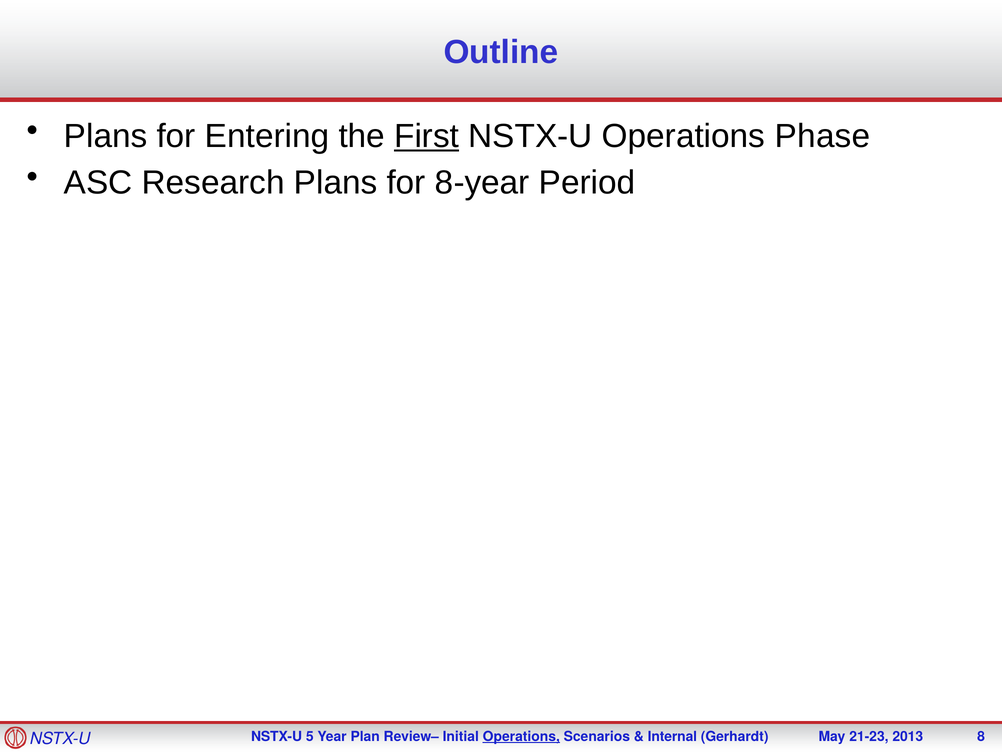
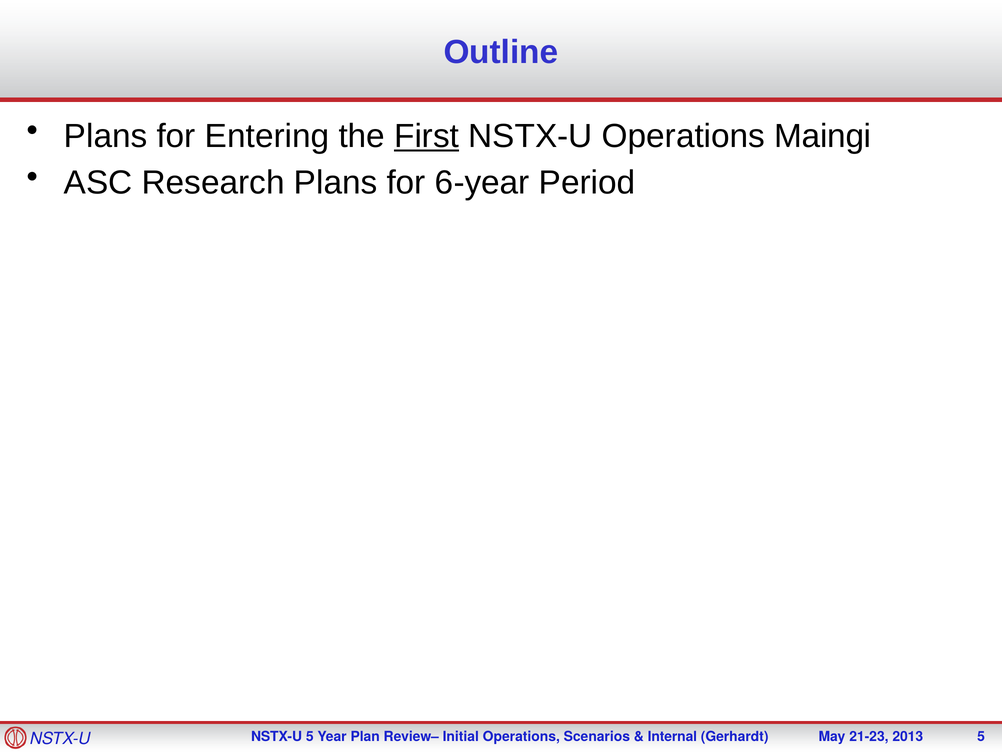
Phase: Phase -> Maingi (823, 136)
8-year: 8-year -> 6-year (482, 183)
Operations underline: present -> none (521, 736)
8: 8 -> 5 (981, 736)
